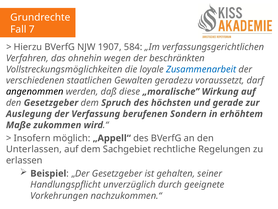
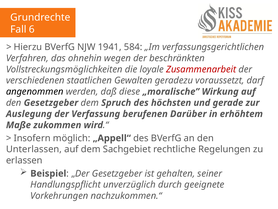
7: 7 -> 6 (32, 29)
1907: 1907 -> 1941 (110, 47)
Zusammenarbeit colour: blue -> red (201, 69)
Sondern: Sondern -> Darüber (188, 114)
